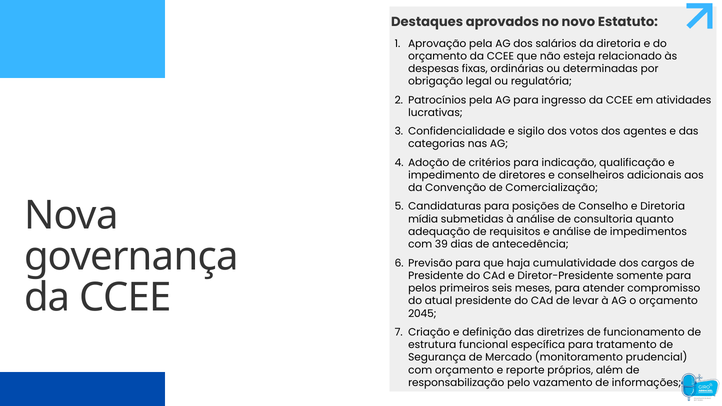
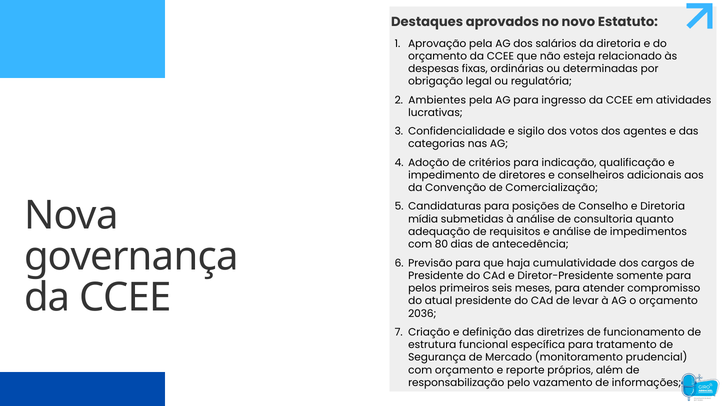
Patrocínios: Patrocínios -> Ambientes (437, 100)
39: 39 -> 80 (441, 244)
2045: 2045 -> 2036 (422, 314)
